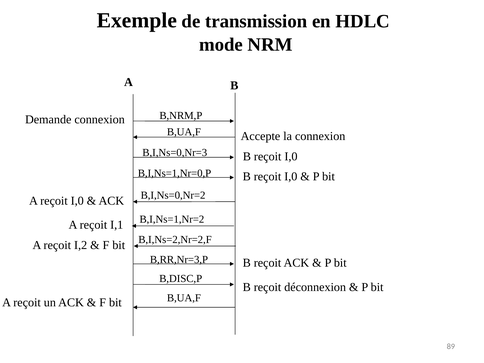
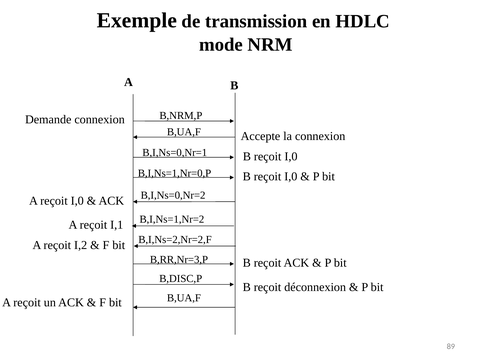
B,I,Ns=0,Nr=3: B,I,Ns=0,Nr=3 -> B,I,Ns=0,Nr=1 (175, 153)
